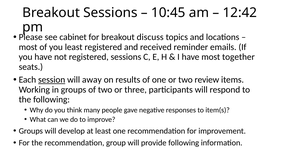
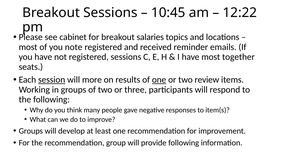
12:42: 12:42 -> 12:22 (240, 13)
discuss: discuss -> salaries (150, 37)
you least: least -> note (74, 47)
away: away -> more (92, 80)
one underline: none -> present (159, 80)
